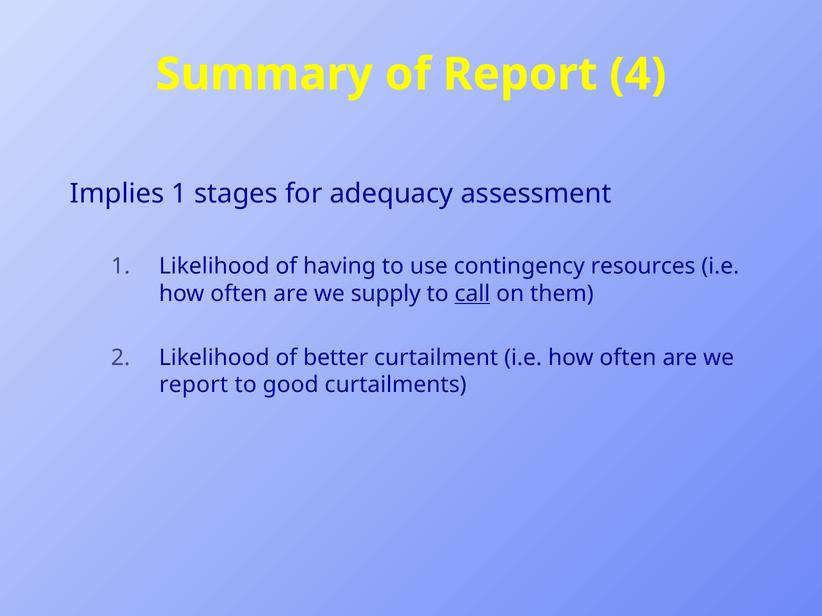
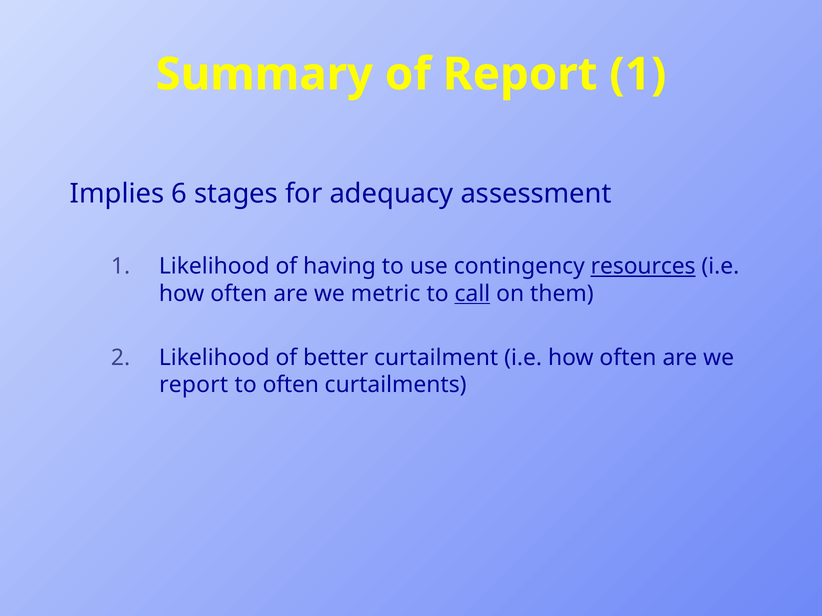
Report 4: 4 -> 1 (638, 74)
Implies 1: 1 -> 6 (179, 194)
resources underline: none -> present (643, 266)
supply: supply -> metric (386, 294)
to good: good -> often (291, 385)
